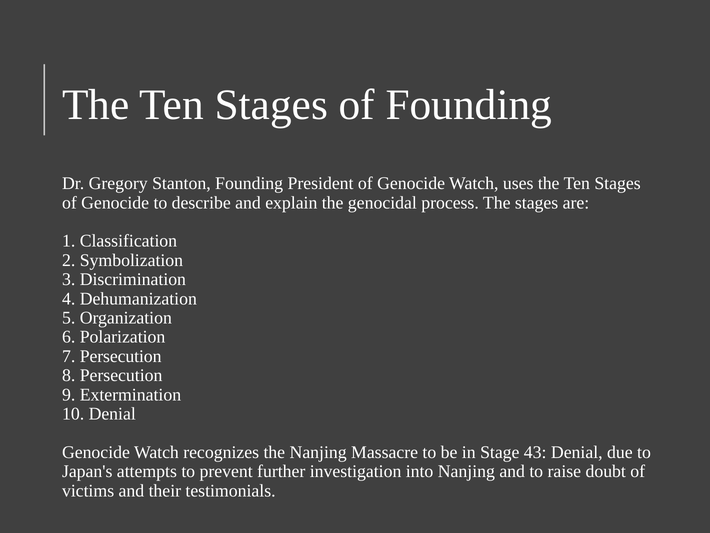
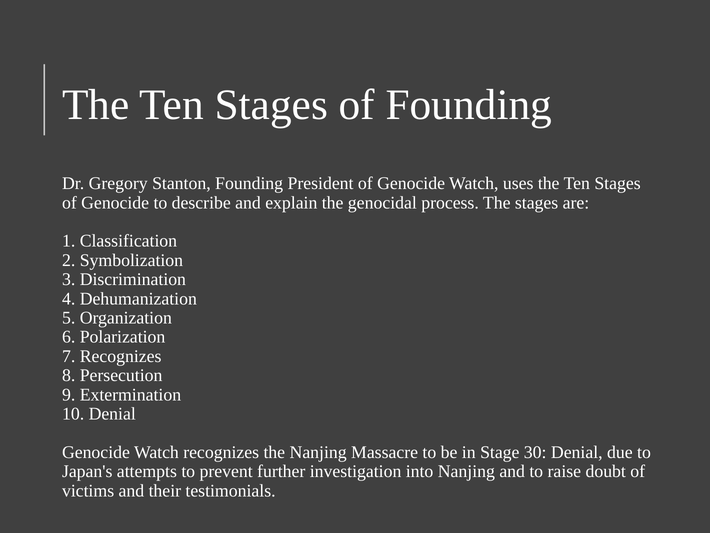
7 Persecution: Persecution -> Recognizes (121, 356)
43: 43 -> 30 (535, 452)
